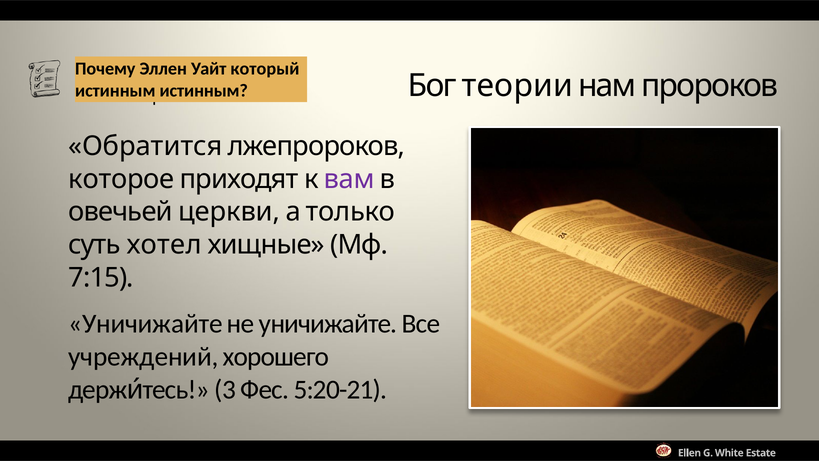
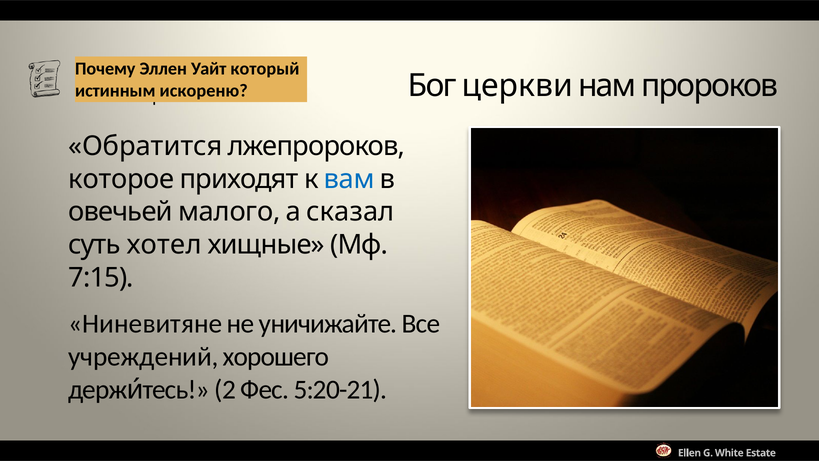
истинным: истинным -> искореню (204, 91)
теории: теории -> церкви (517, 86)
вам colour: purple -> blue (349, 179)
церкви: церкви -> малого (229, 212)
только: только -> сказал (350, 212)
Уничижайте: Уничижайте -> Ниневитяне (145, 324)
3: 3 -> 2 (225, 389)
